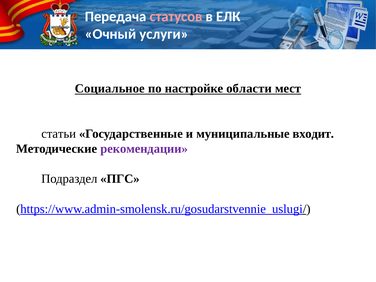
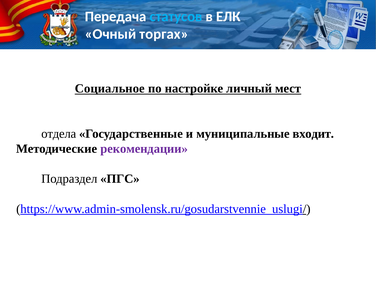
статусов colour: pink -> light blue (176, 17)
услуги: услуги -> торгах (164, 34)
области: области -> личный (249, 89)
статьи: статьи -> отдела (59, 134)
